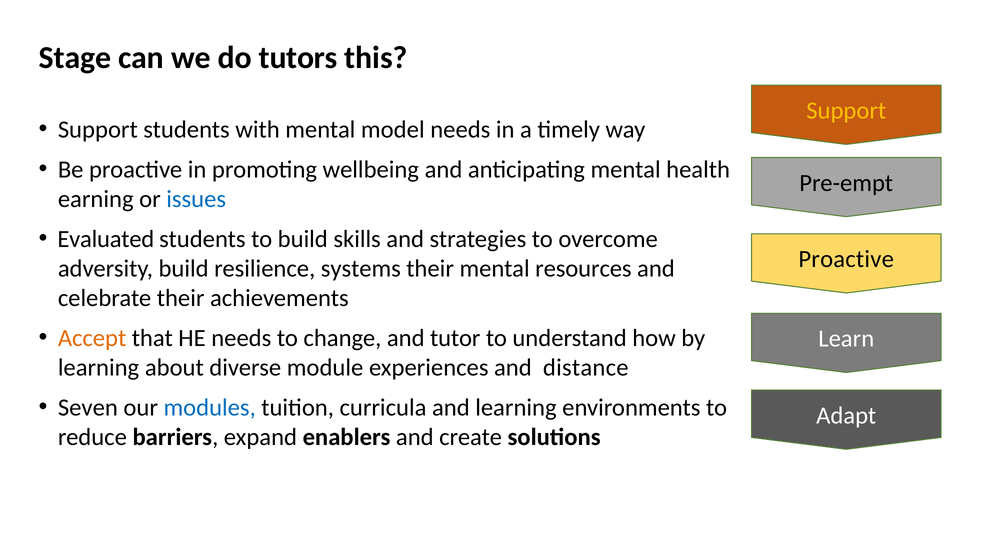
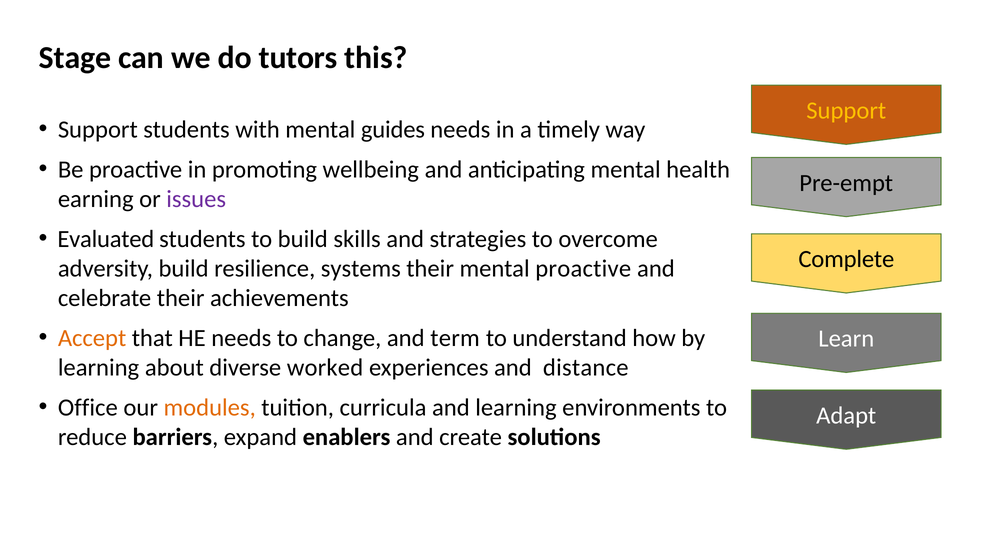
model: model -> guides (393, 129)
issues colour: blue -> purple (196, 199)
Proactive: Proactive -> Complete (846, 259)
mental resources: resources -> proactive (583, 268)
tutor: tutor -> term (455, 338)
module: module -> worked (325, 367)
Seven: Seven -> Office (88, 407)
modules colour: blue -> orange (210, 407)
